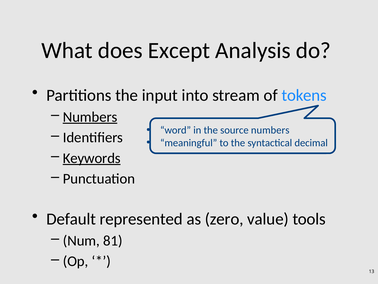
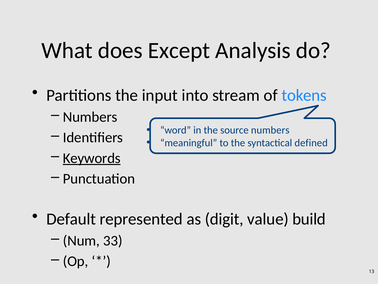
Numbers underline: present -> none (90, 117)
decimal: decimal -> defined (311, 143)
zero: zero -> digit (224, 219)
tools: tools -> build (309, 219)
81: 81 -> 33 (113, 240)
